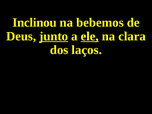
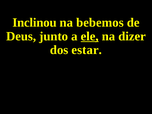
junto underline: present -> none (54, 36)
clara: clara -> dizer (132, 36)
laços: laços -> estar (87, 50)
